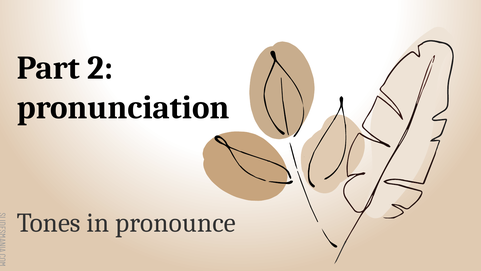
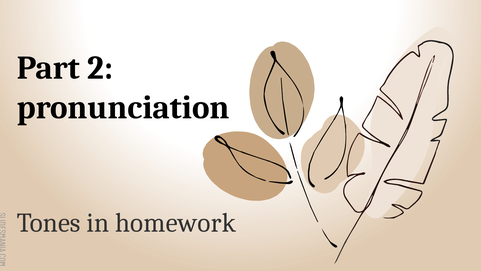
pronounce: pronounce -> homework (175, 223)
